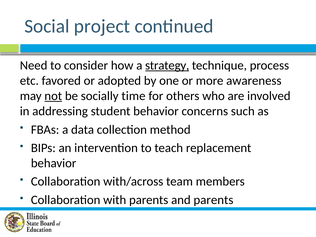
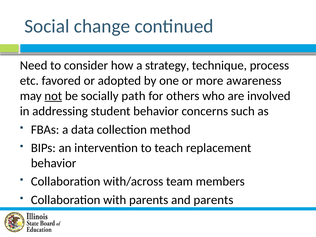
project: project -> change (102, 26)
strategy underline: present -> none (167, 65)
time: time -> path (133, 96)
